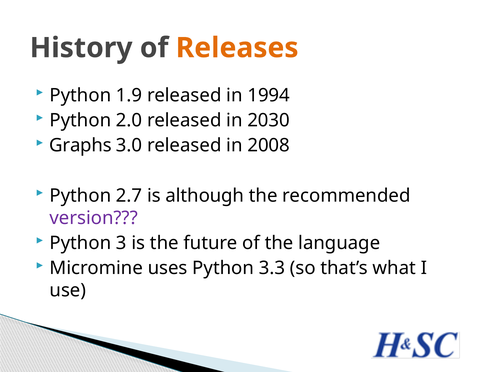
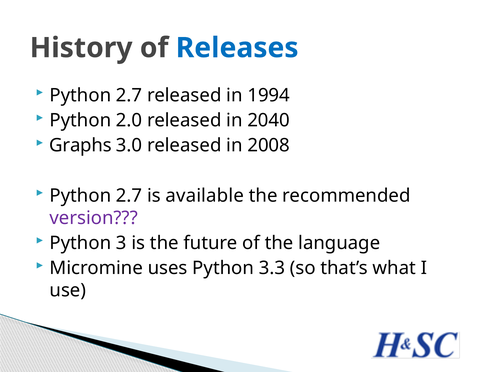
Releases colour: orange -> blue (237, 48)
1.9: 1.9 -> 2.7 (129, 95)
2030: 2030 -> 2040 (269, 120)
although: although -> available (205, 196)
